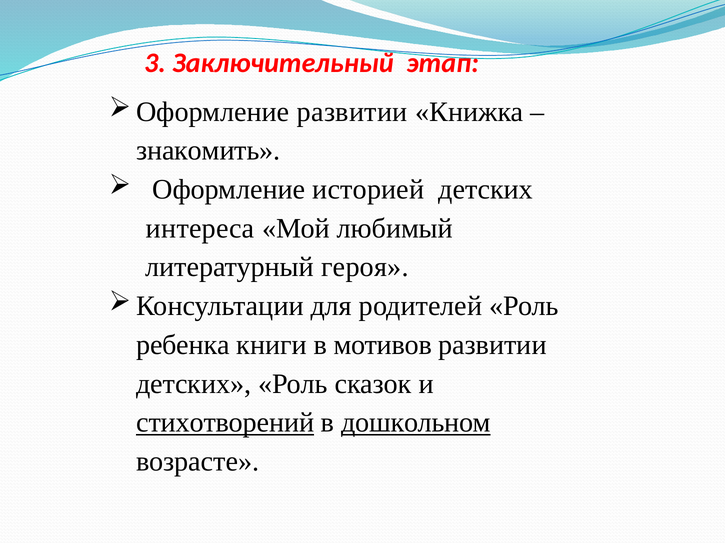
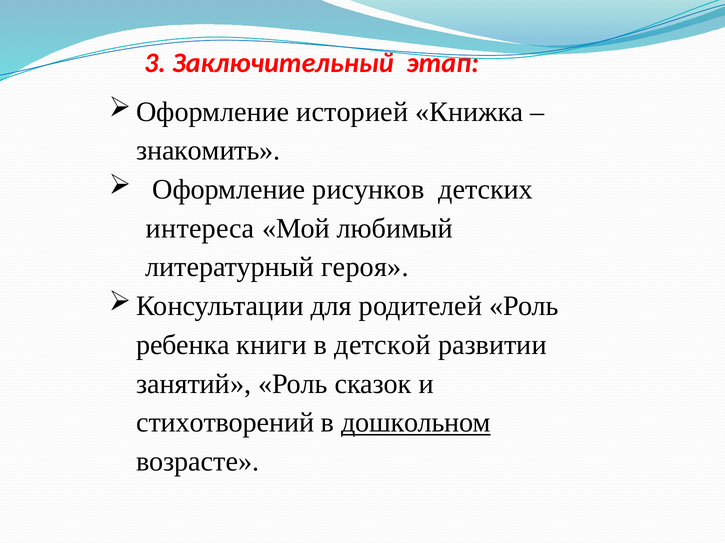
развитии: развитии -> историей (352, 112)
историей: историей -> рисунков (368, 190)
мотивов: мотивов -> детской (382, 345)
детских: детских -> занятий (194, 384)
стихотворений underline: present -> none (225, 423)
